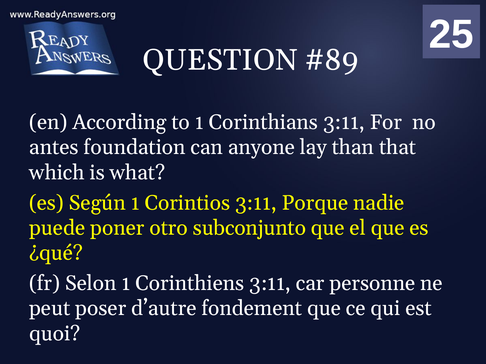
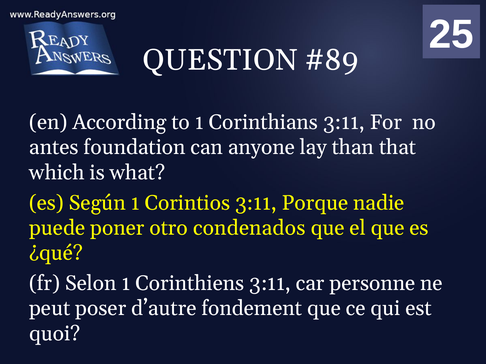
subconjunto: subconjunto -> condenados (249, 228)
